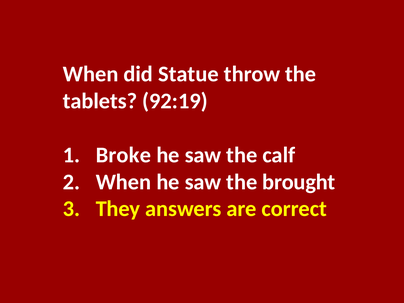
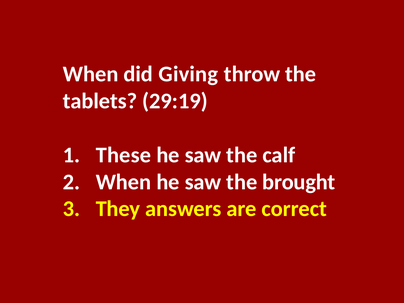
Statue: Statue -> Giving (188, 74)
92:19: 92:19 -> 29:19 (175, 101)
Broke: Broke -> These (123, 155)
